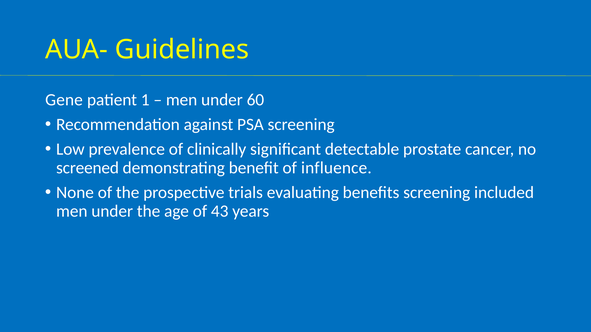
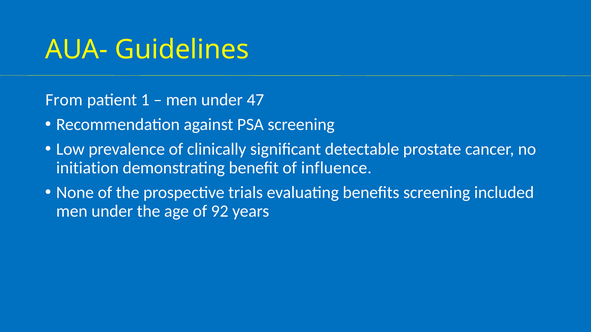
Gene: Gene -> From (64, 100)
60: 60 -> 47 (255, 100)
screened: screened -> initiation (87, 168)
43: 43 -> 92 (220, 212)
